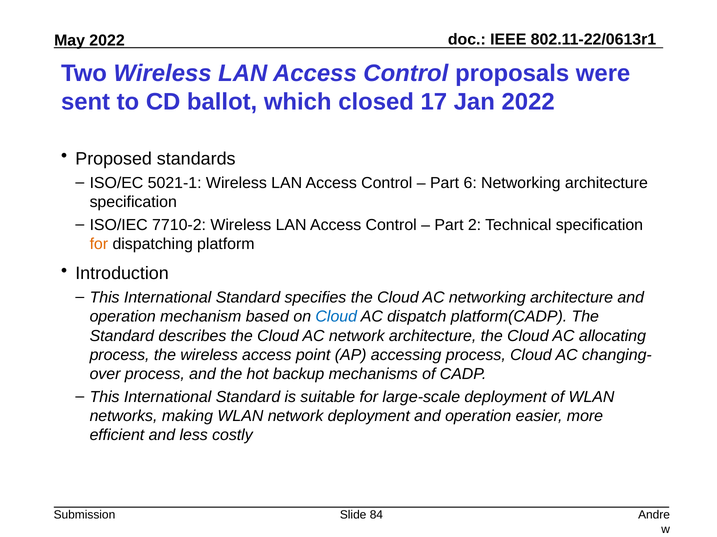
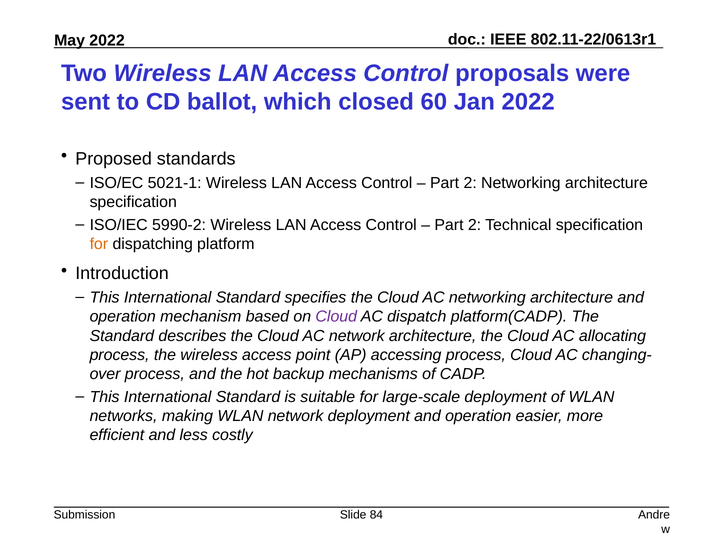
17: 17 -> 60 (434, 102)
6: 6 -> 2 (470, 183)
7710-2: 7710-2 -> 5990-2 (179, 225)
Cloud colour: blue -> purple (336, 317)
